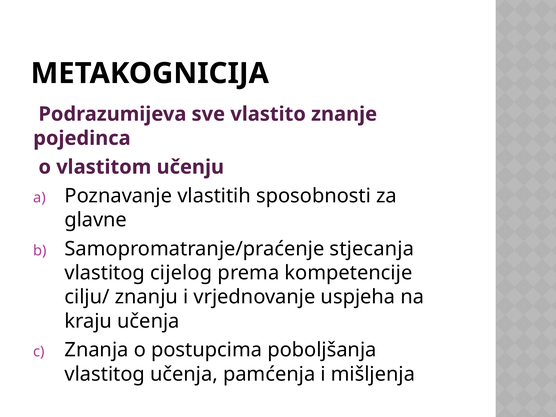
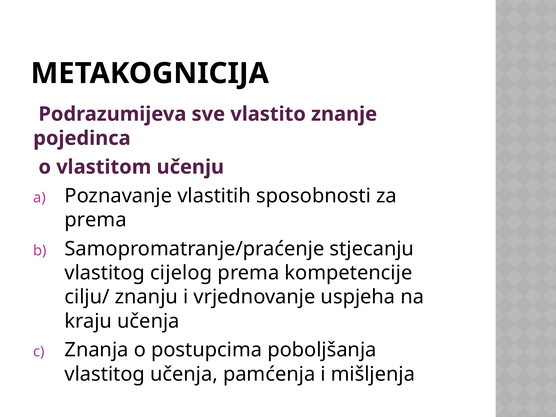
glavne: glavne -> prema (96, 220)
stjecanja: stjecanja -> stjecanju (372, 249)
